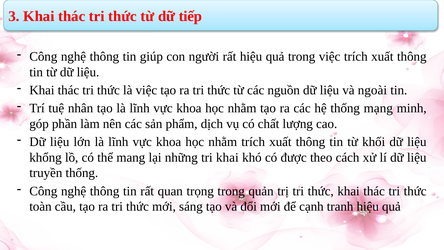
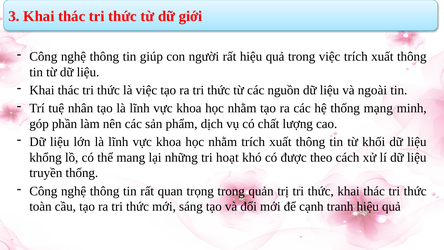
tiếp: tiếp -> giới (190, 16)
tri khai: khai -> hoạt (227, 157)
